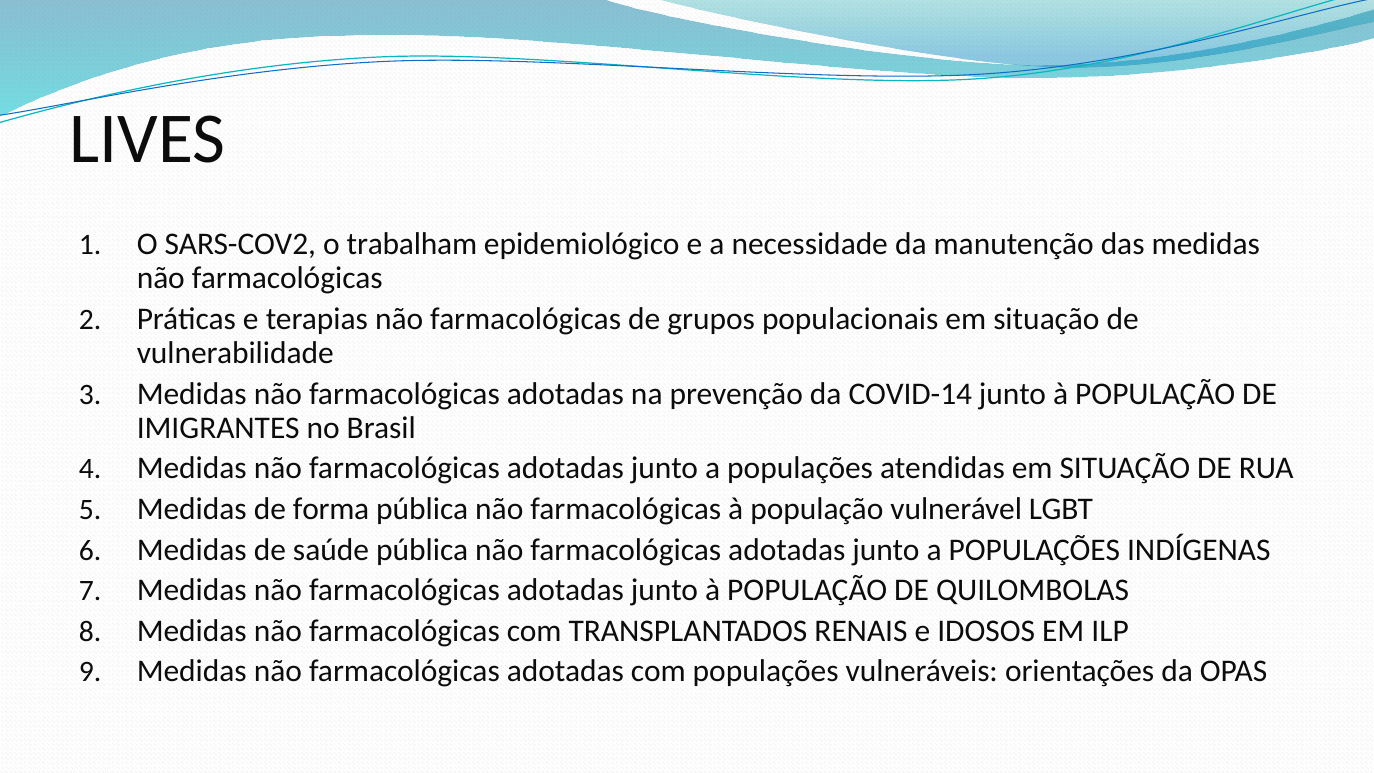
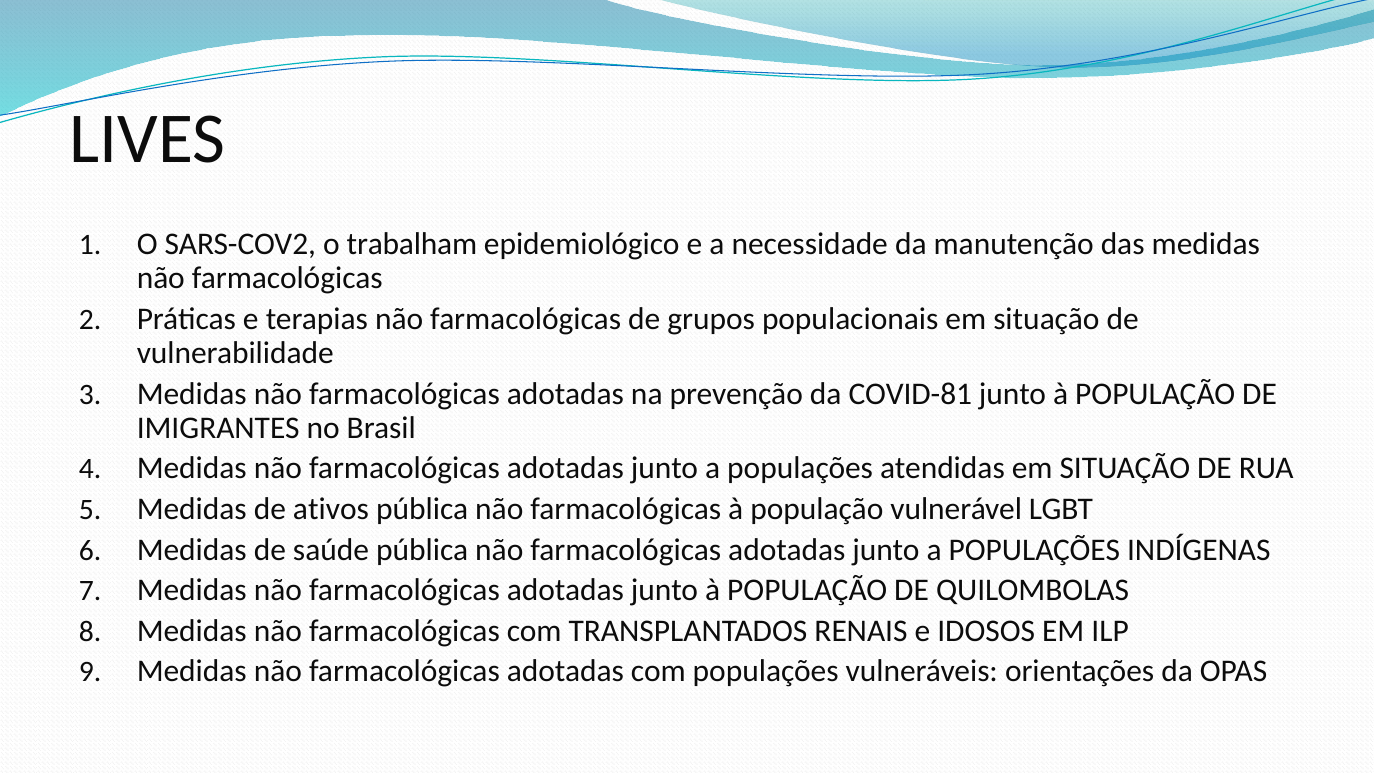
COVID-14: COVID-14 -> COVID-81 (910, 394)
forma: forma -> ativos (331, 509)
